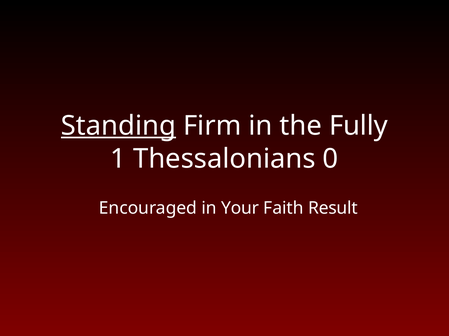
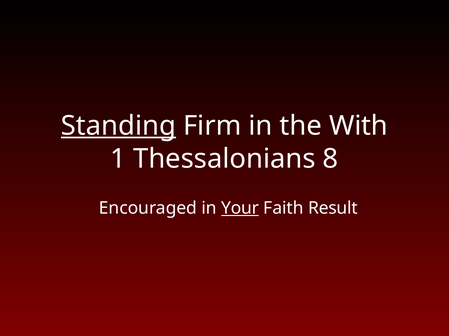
Fully: Fully -> With (358, 126)
0: 0 -> 8 (331, 159)
Your underline: none -> present (240, 208)
